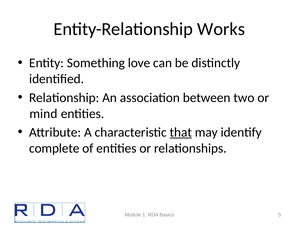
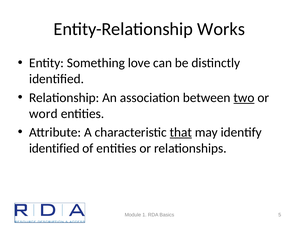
two underline: none -> present (244, 97)
mind: mind -> word (43, 113)
complete: complete -> identified (54, 148)
